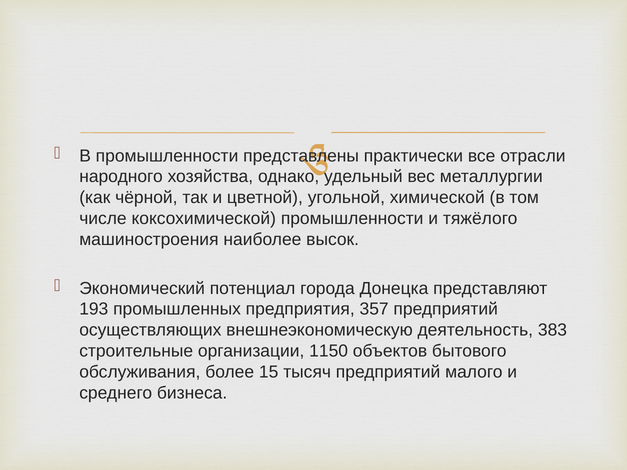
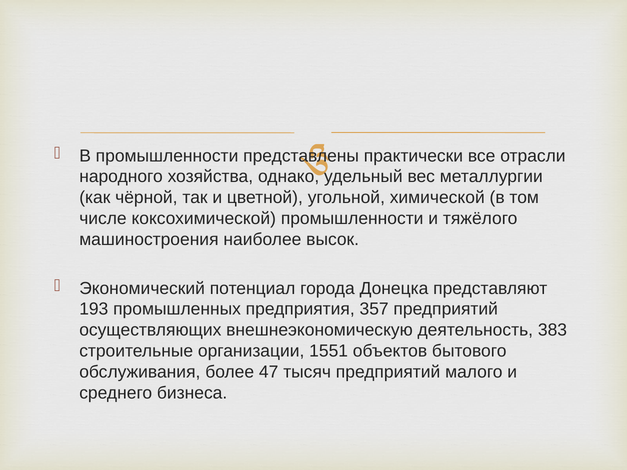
1150: 1150 -> 1551 (329, 351)
15: 15 -> 47 (269, 372)
